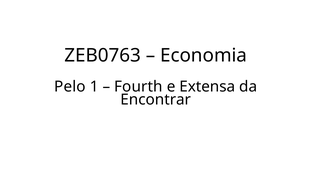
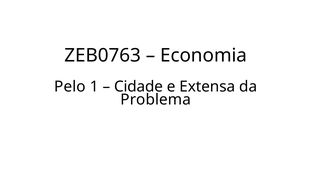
Fourth: Fourth -> Cidade (139, 87)
Encontrar: Encontrar -> Problema (156, 100)
